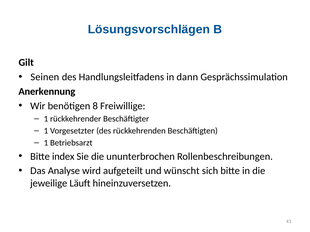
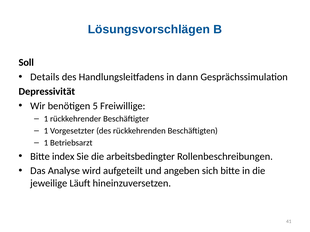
Gilt: Gilt -> Soll (26, 63)
Seinen: Seinen -> Details (45, 77)
Anerkennung: Anerkennung -> Depressivität (47, 92)
8: 8 -> 5 (95, 106)
ununterbrochen: ununterbrochen -> arbeitsbedingter (141, 157)
wünscht: wünscht -> angeben (182, 171)
